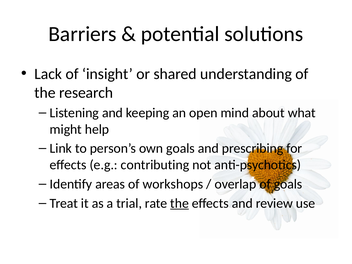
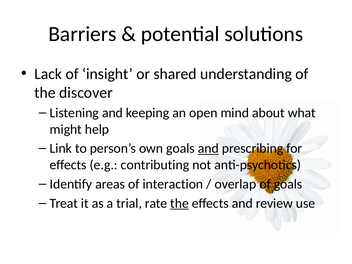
research: research -> discover (86, 93)
and underline: none -> present (208, 148)
workshops: workshops -> interaction (173, 184)
